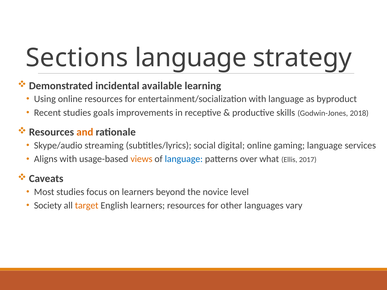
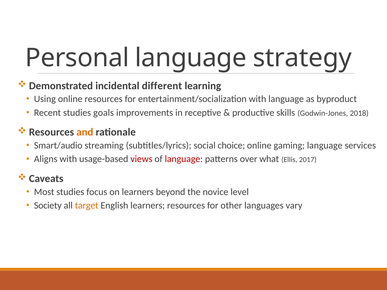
Sections: Sections -> Personal (77, 58)
available: available -> different (162, 86)
Skype/audio: Skype/audio -> Smart/audio (58, 145)
digital: digital -> choice (231, 145)
views colour: orange -> red (141, 159)
language colour: blue -> red (184, 159)
